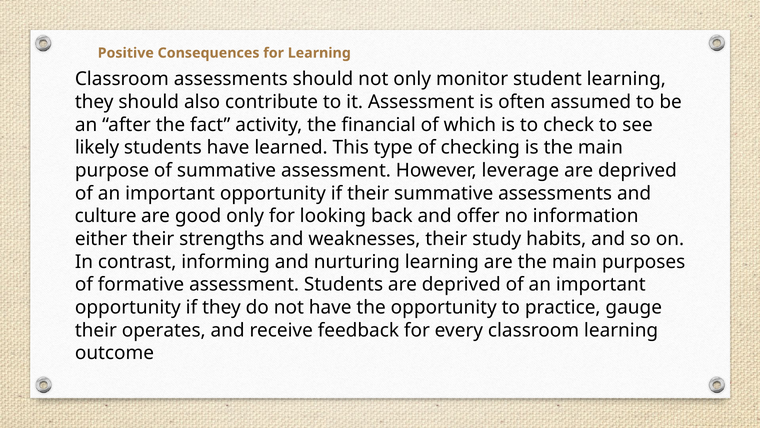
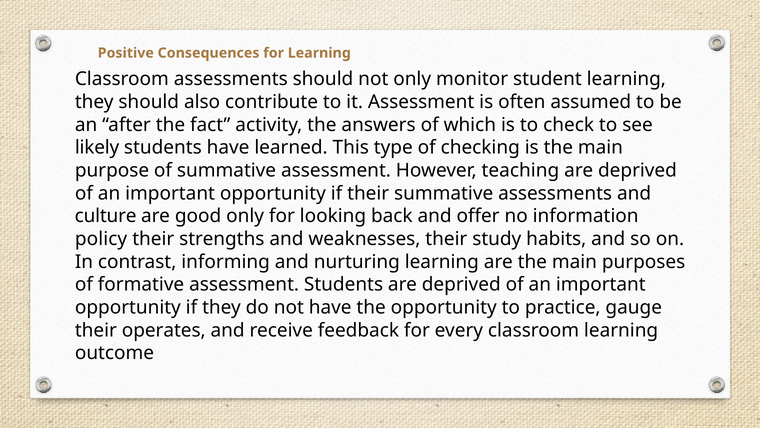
financial: financial -> answers (379, 125)
leverage: leverage -> teaching (520, 170)
either: either -> policy (101, 239)
